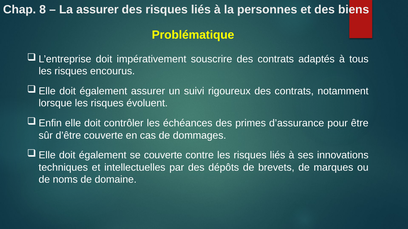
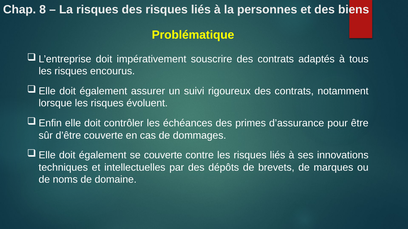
La assurer: assurer -> risques (97, 10)
